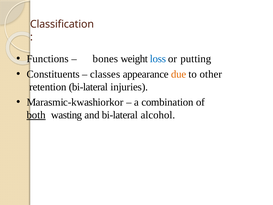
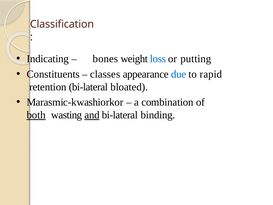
Functions: Functions -> Indicating (48, 59)
due colour: orange -> blue (179, 74)
other: other -> rapid (211, 74)
injuries: injuries -> bloated (129, 87)
and underline: none -> present (92, 115)
alcohol: alcohol -> binding (158, 115)
